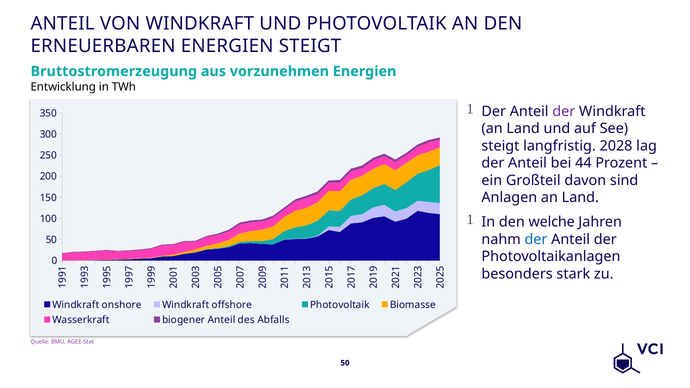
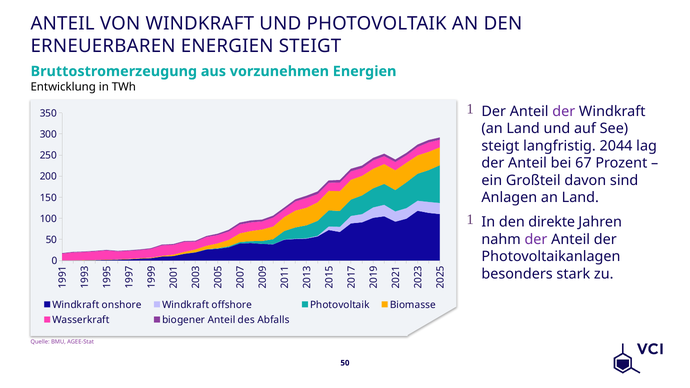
2028: 2028 -> 2044 (616, 146)
44: 44 -> 67 (583, 163)
welche: welche -> direkte (552, 222)
der colour: blue -> purple (536, 239)
